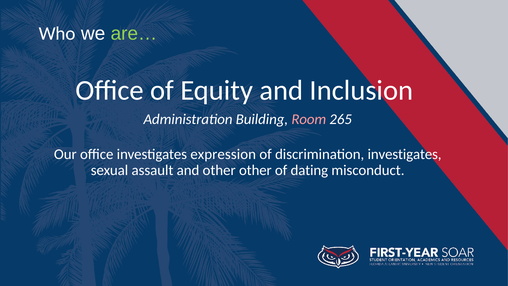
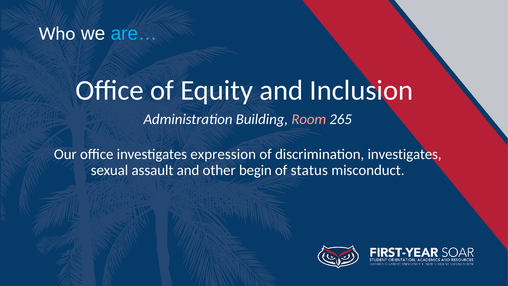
are… colour: light green -> light blue (134, 33)
other other: other -> begin (255, 170)
dating: dating -> status (309, 170)
